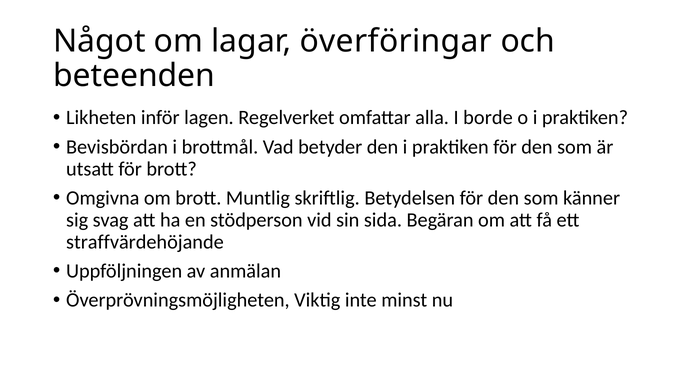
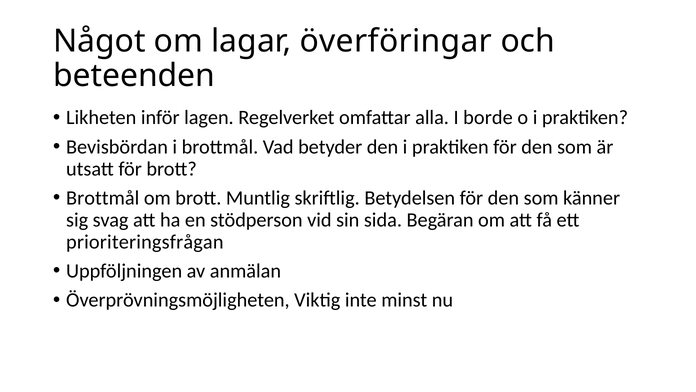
Omgivna: Omgivna -> Brottmål (103, 198)
straffvärdehöjande: straffvärdehöjande -> prioriteringsfrågan (145, 242)
